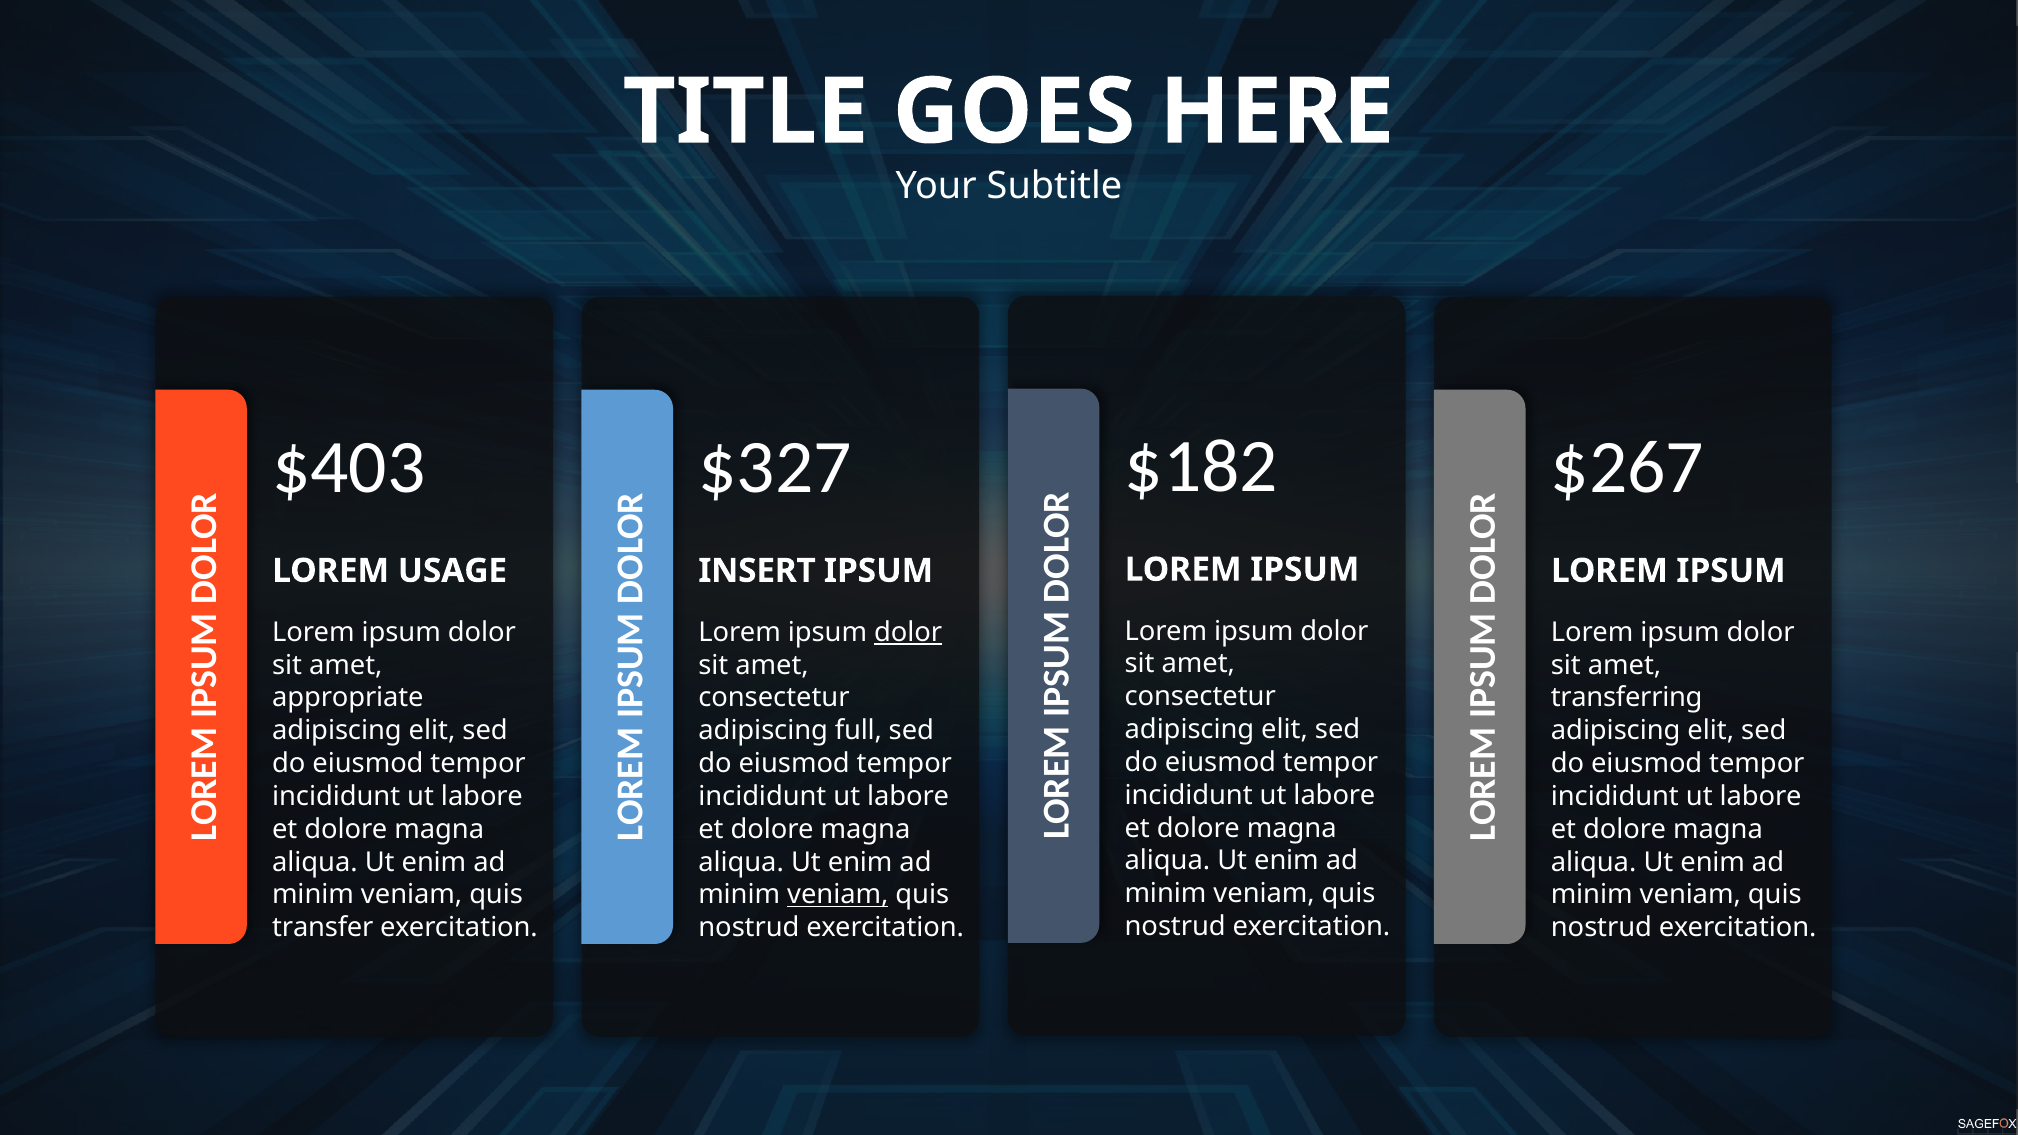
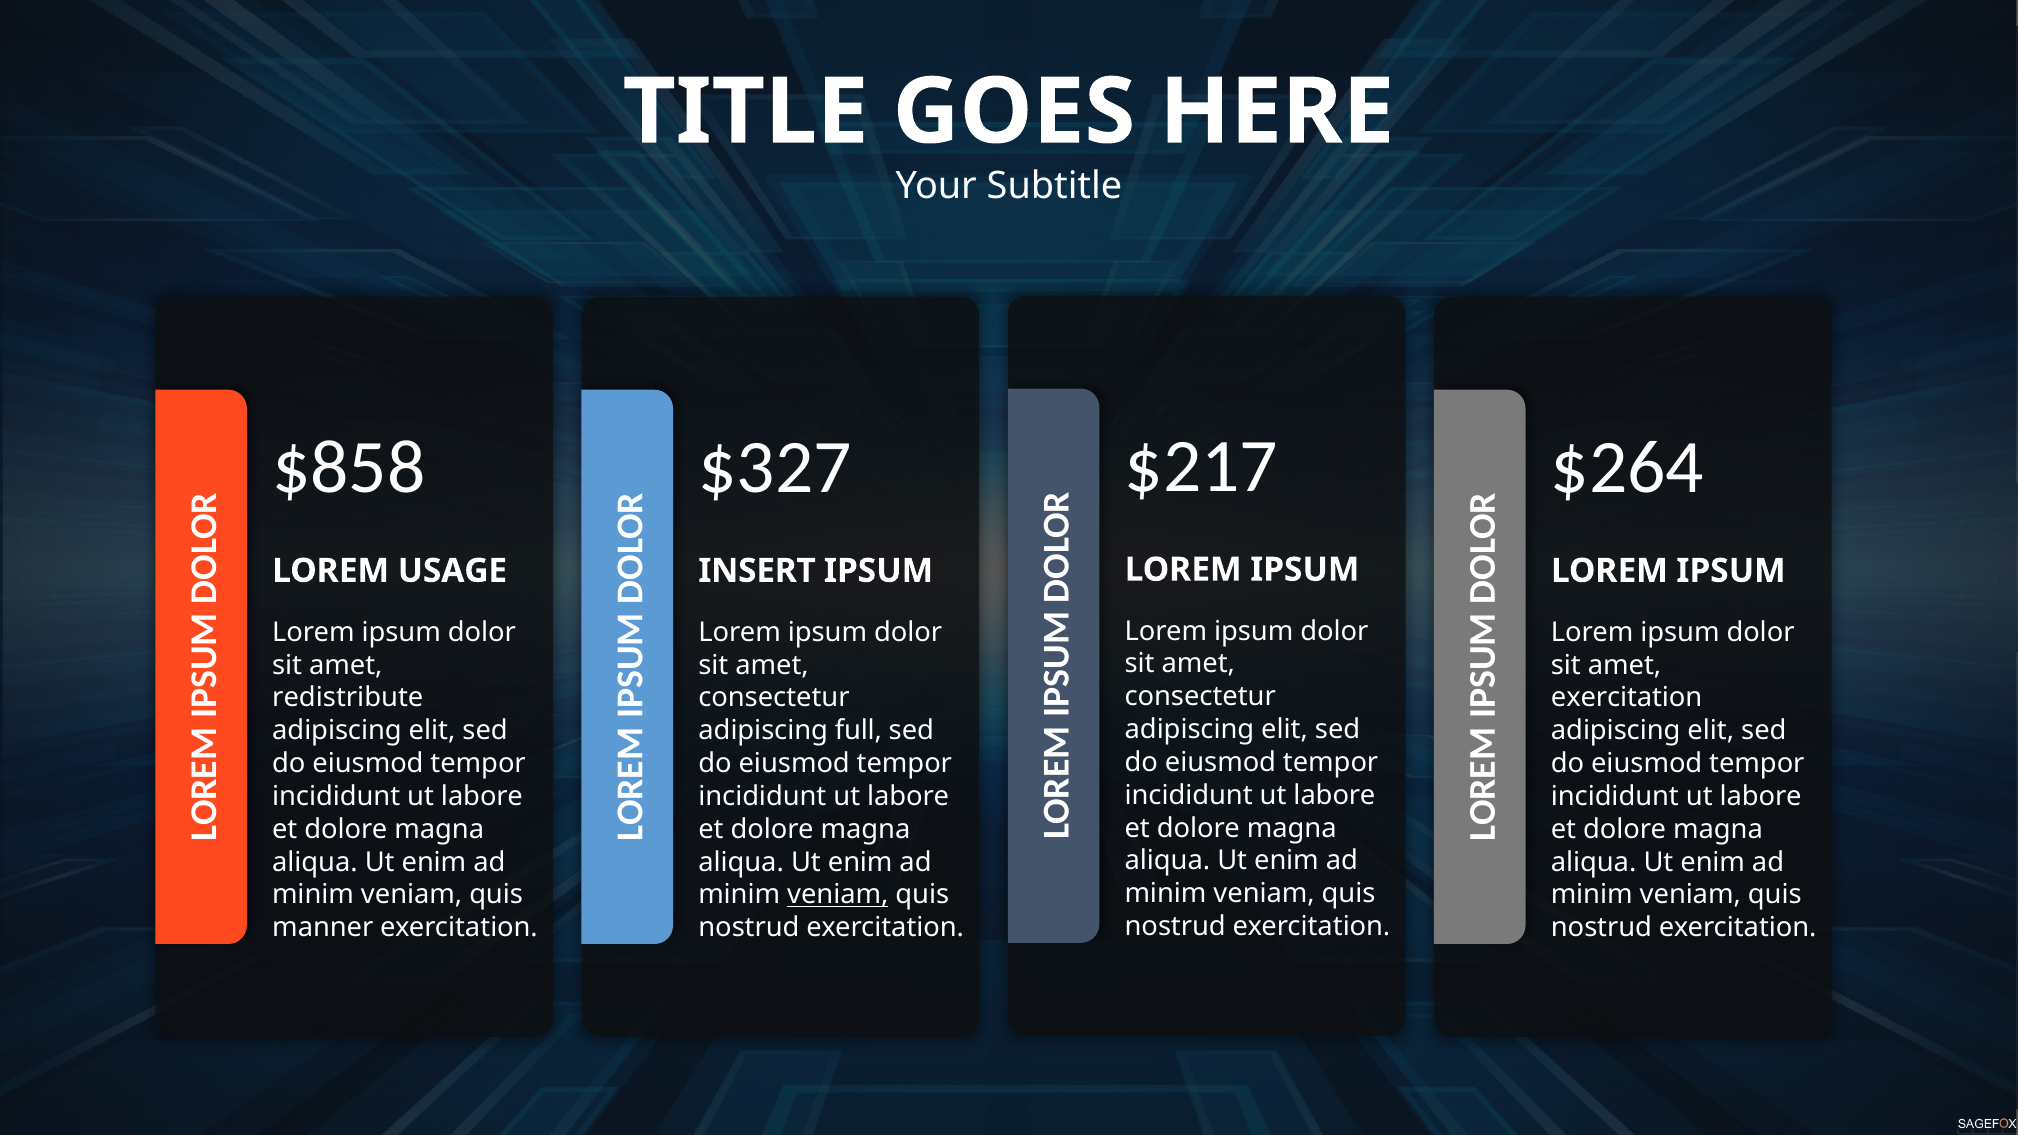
$182: $182 -> $217 (1201, 467)
$403: $403 -> $858 (349, 468)
$267: $267 -> $264 (1628, 468)
dolor underline: present -> none (908, 632)
appropriate: appropriate -> redistribute (348, 698)
transferring: transferring -> exercitation (1627, 698)
transfer: transfer -> manner (323, 928)
